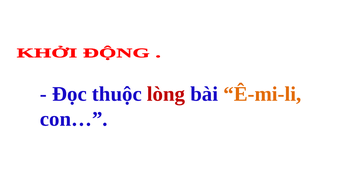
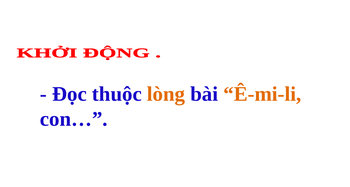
lòng colour: red -> orange (166, 94)
